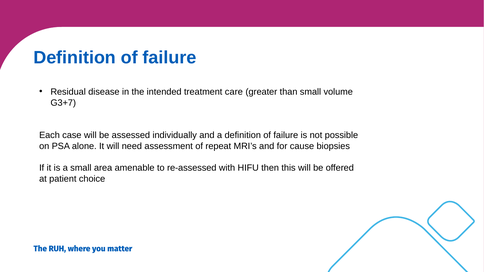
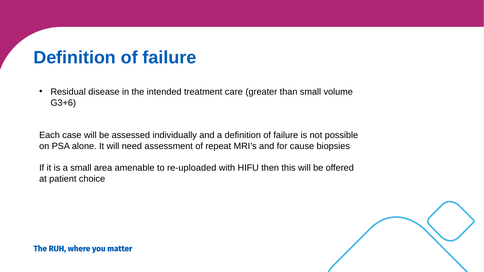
G3+7: G3+7 -> G3+6 (63, 103)
re-assessed: re-assessed -> re-uploaded (192, 168)
